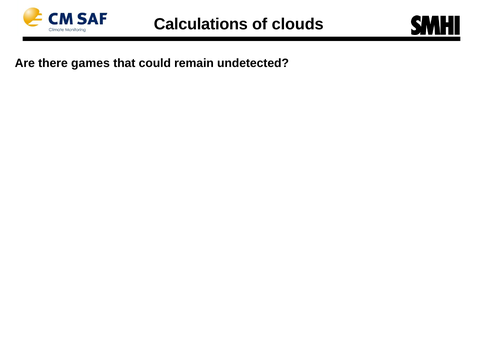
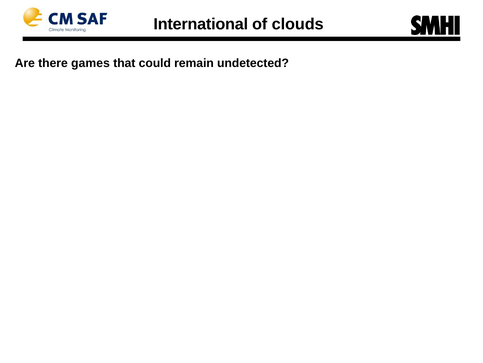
Calculations: Calculations -> International (201, 24)
